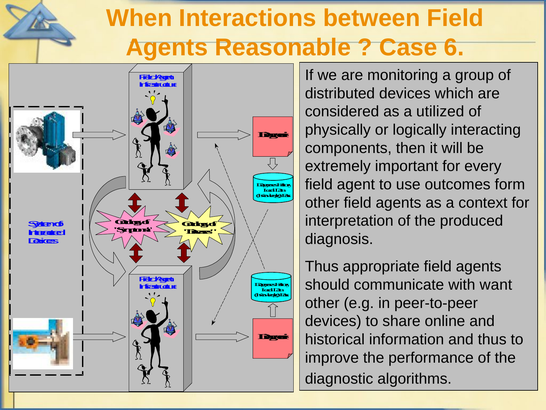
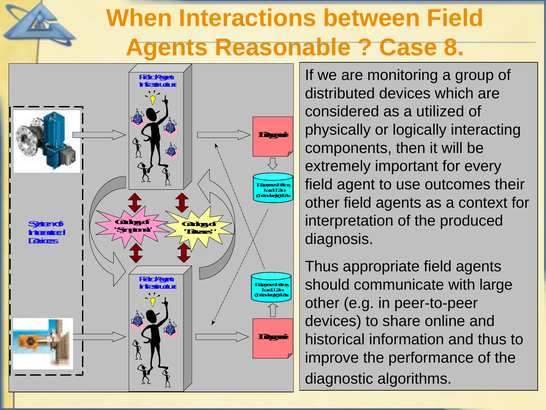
6: 6 -> 8 (454, 47)
form: form -> their (510, 184)
want: want -> large (496, 284)
